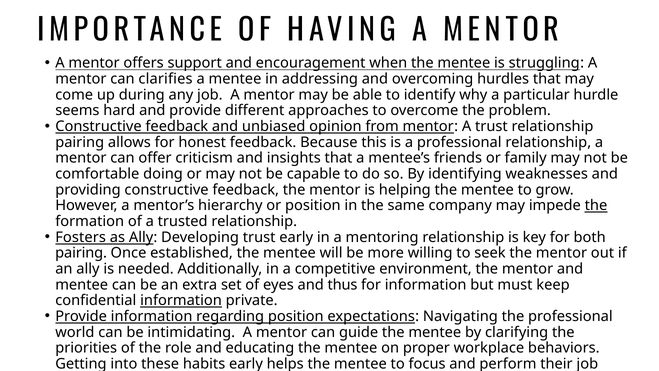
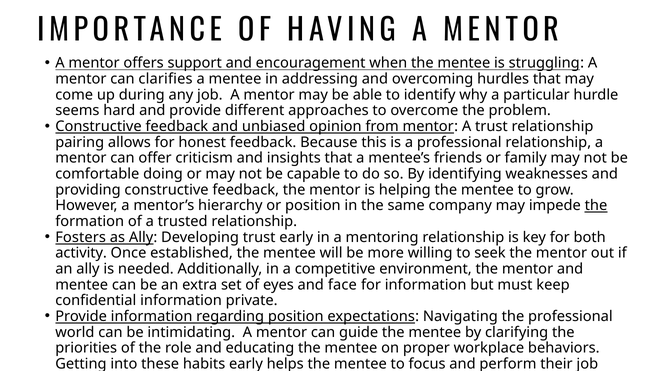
pairing: pairing -> activity (81, 253)
thus: thus -> face (342, 284)
information underline: present -> none (181, 300)
